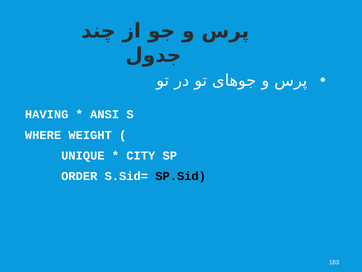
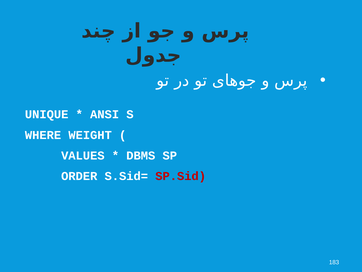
HAVING: HAVING -> UNIQUE (47, 114)
UNIQUE: UNIQUE -> VALUES (83, 155)
CITY: CITY -> DBMS (141, 155)
SP.Sid colour: black -> red (181, 176)
